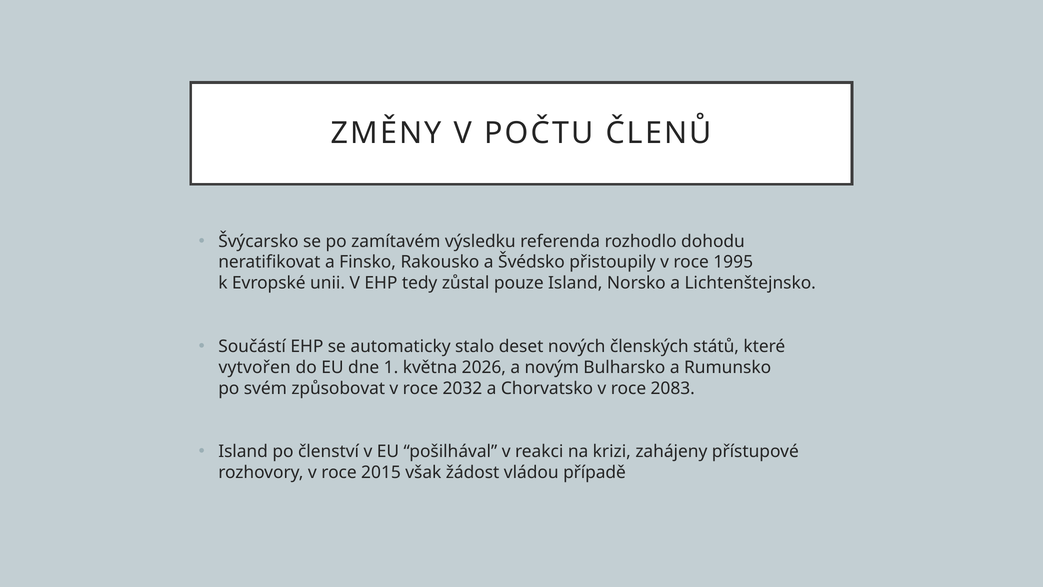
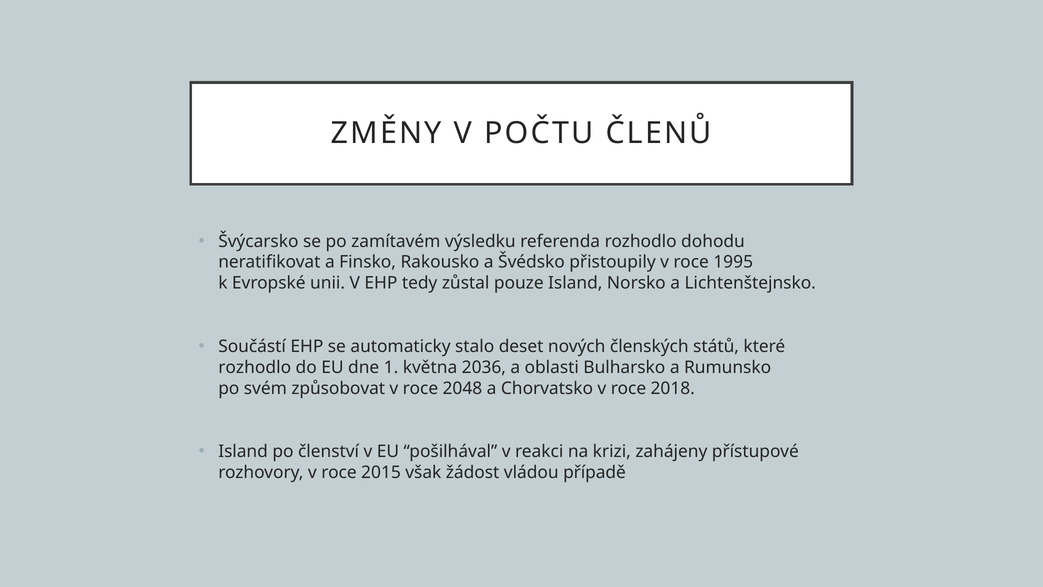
vytvořen: vytvořen -> rozhodlo (255, 367)
2026: 2026 -> 2036 (484, 367)
novým: novým -> oblasti (552, 367)
2032: 2032 -> 2048 (462, 388)
2083: 2083 -> 2018 (673, 388)
